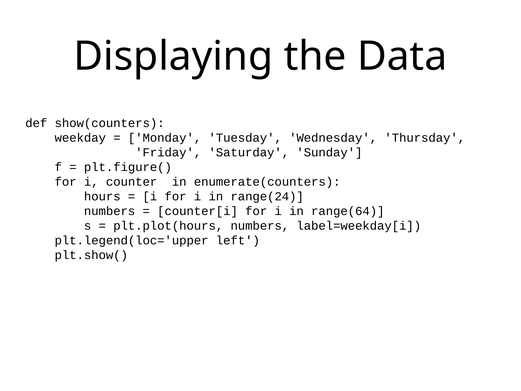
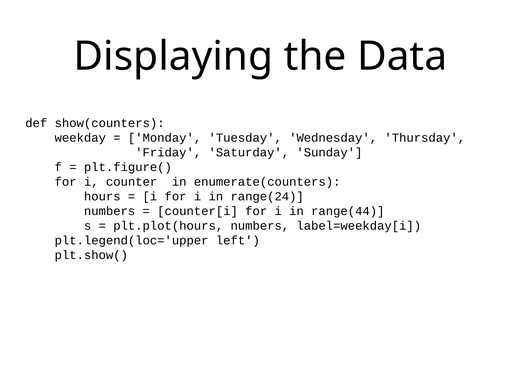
range(64: range(64 -> range(44 (348, 211)
